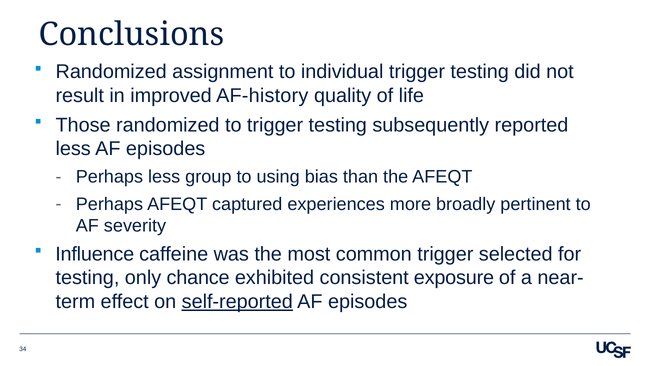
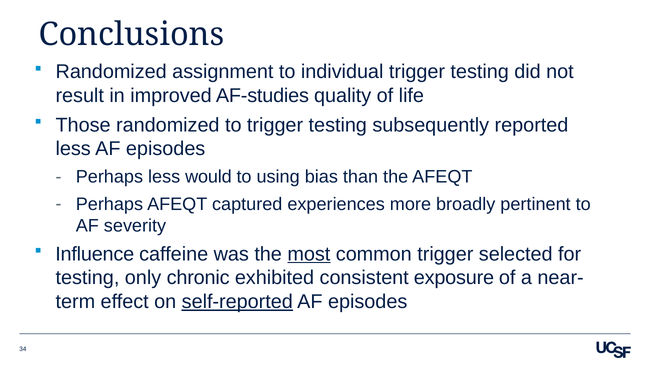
AF-history: AF-history -> AF-studies (262, 96)
group: group -> would (208, 177)
most underline: none -> present (309, 254)
chance: chance -> chronic (198, 278)
